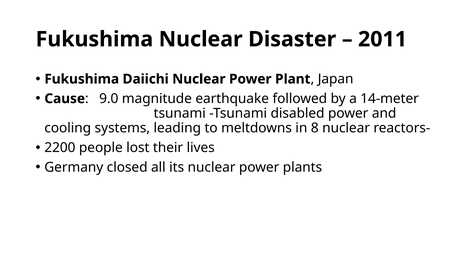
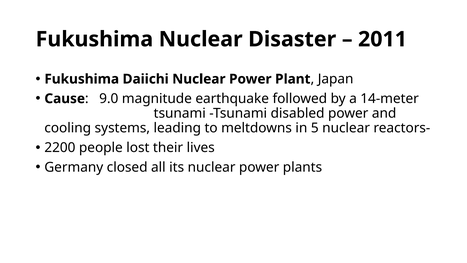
8: 8 -> 5 (315, 128)
